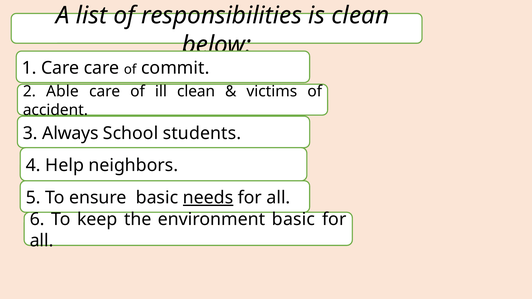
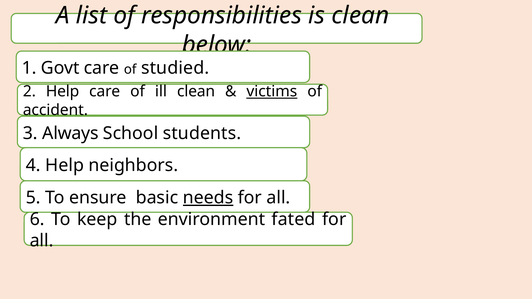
1 Care: Care -> Govt (60, 68)
commit: commit -> studied (175, 68)
2 Able: Able -> Help (63, 91)
victims underline: none -> present (272, 91)
environment basic: basic -> fated (294, 220)
